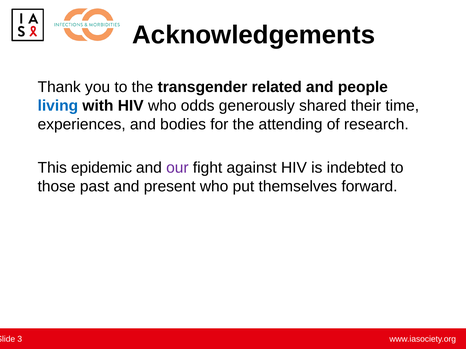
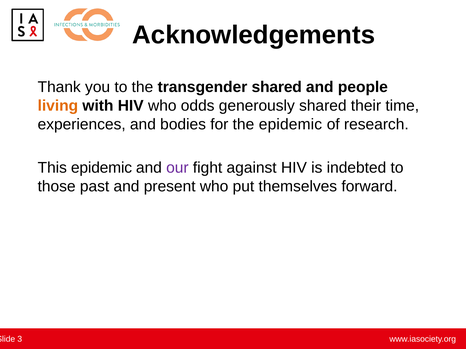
transgender related: related -> shared (277, 87)
living colour: blue -> orange (58, 106)
the attending: attending -> epidemic (290, 124)
